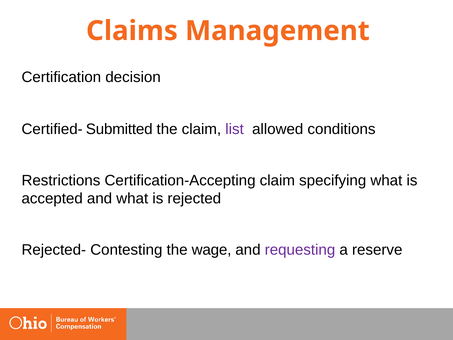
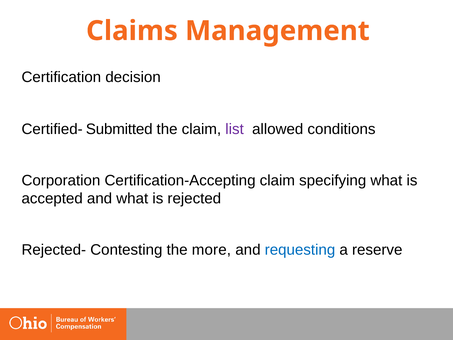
Restrictions: Restrictions -> Corporation (61, 180)
wage: wage -> more (211, 250)
requesting colour: purple -> blue (300, 250)
